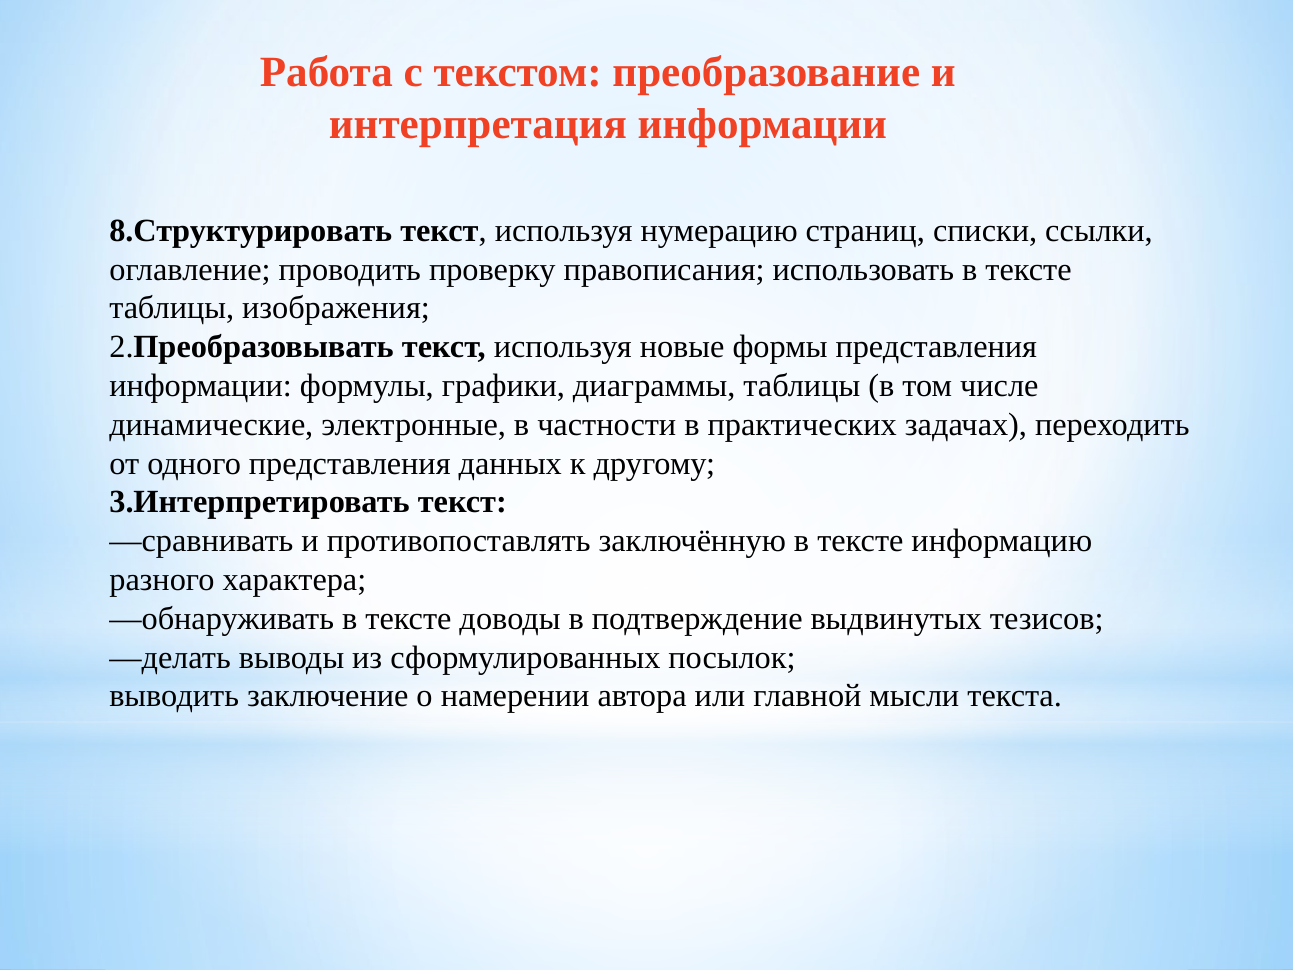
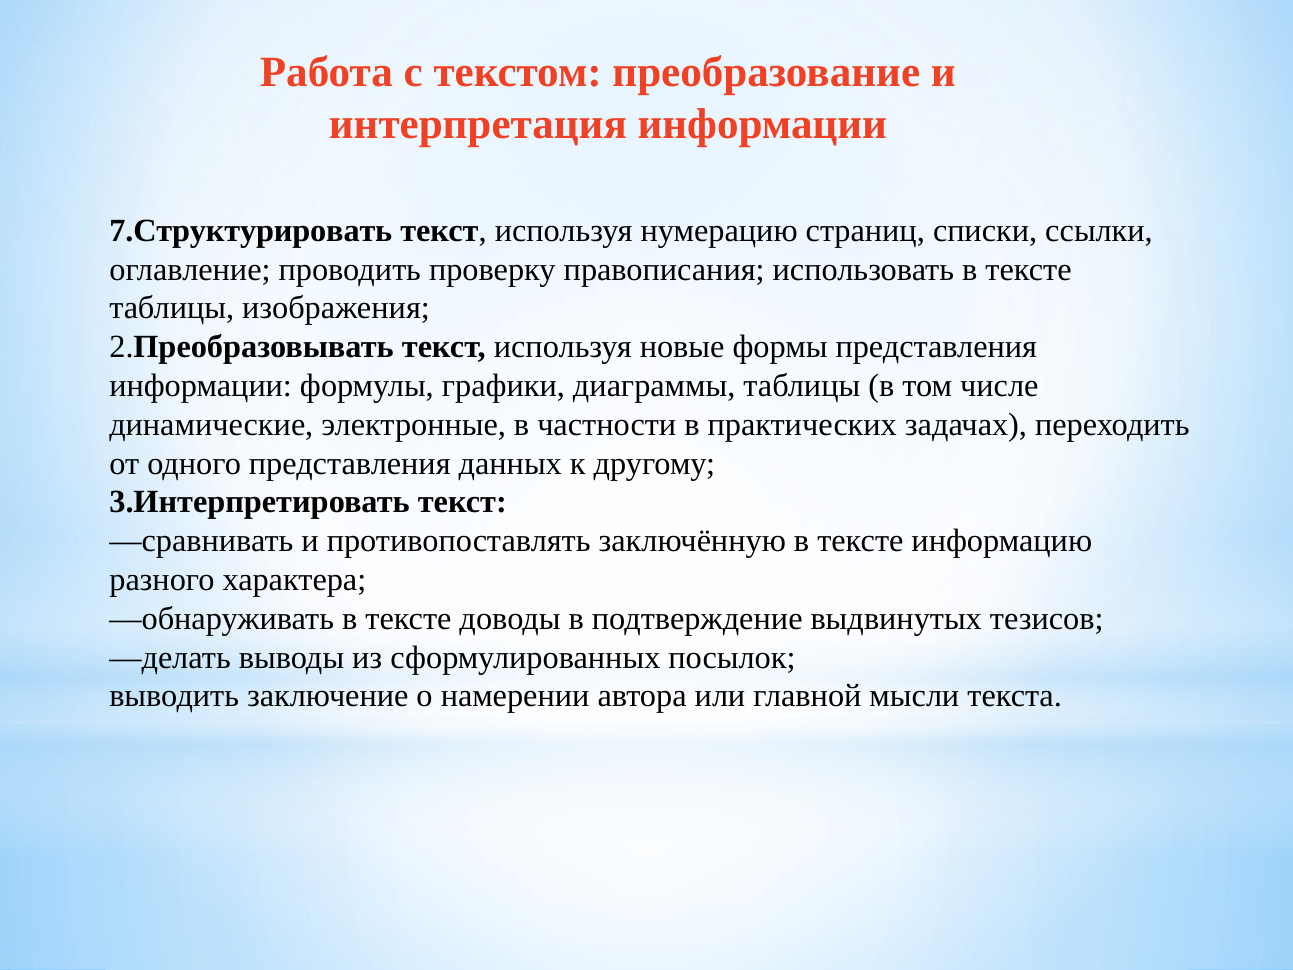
8.Структурировать: 8.Структурировать -> 7.Структурировать (251, 231)
